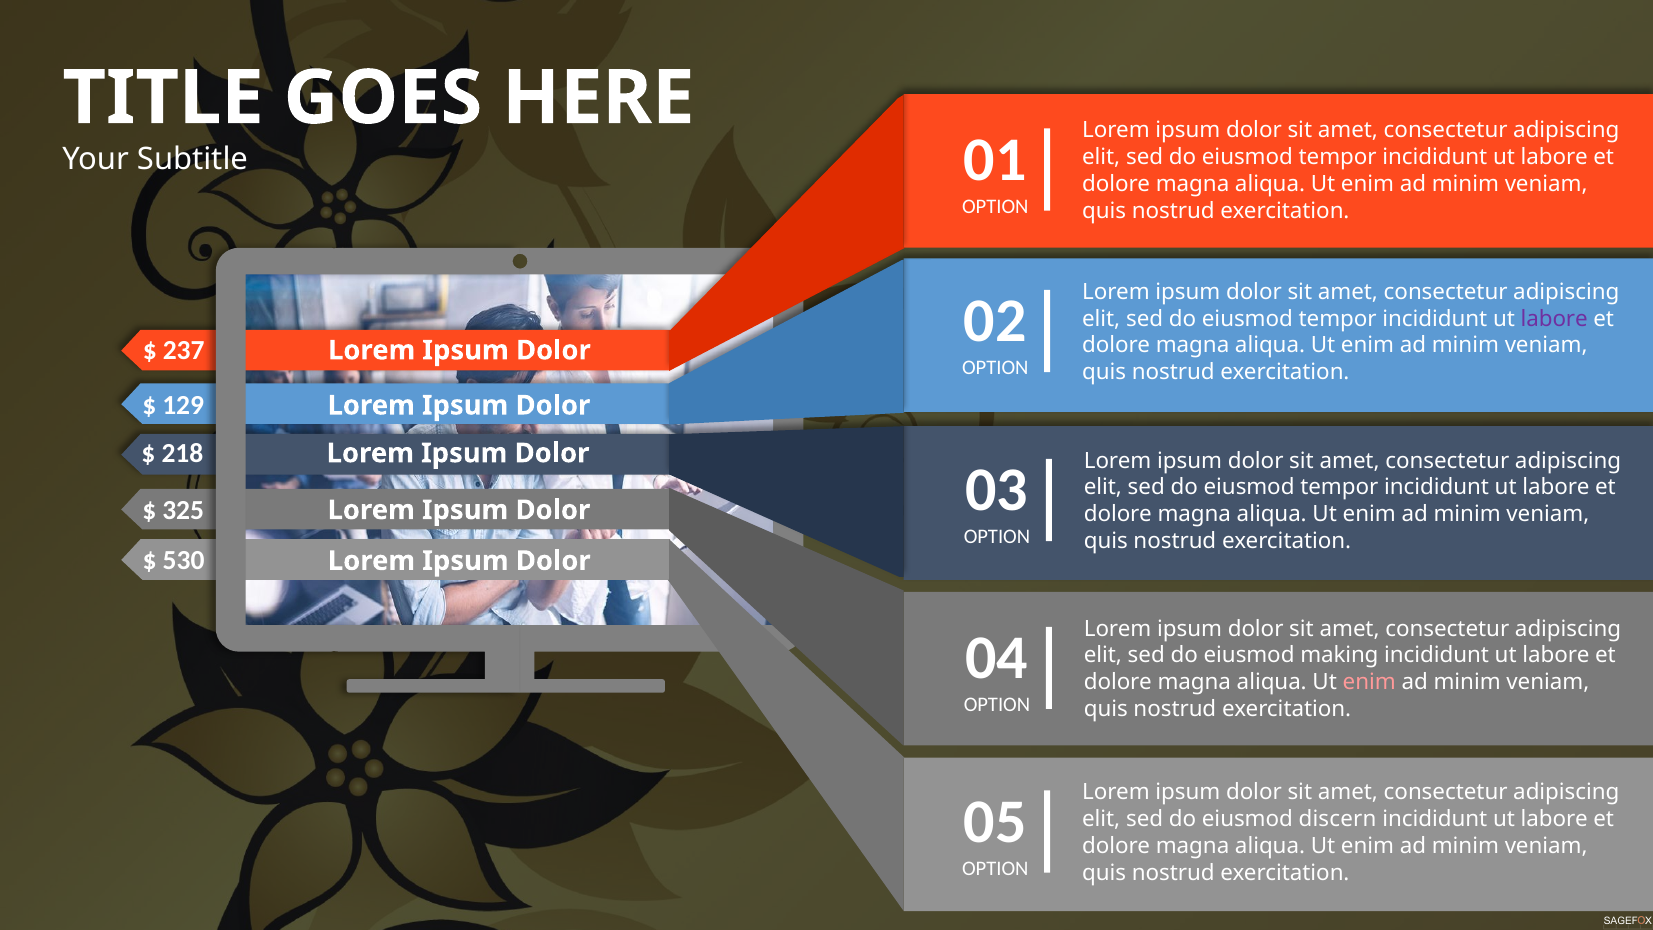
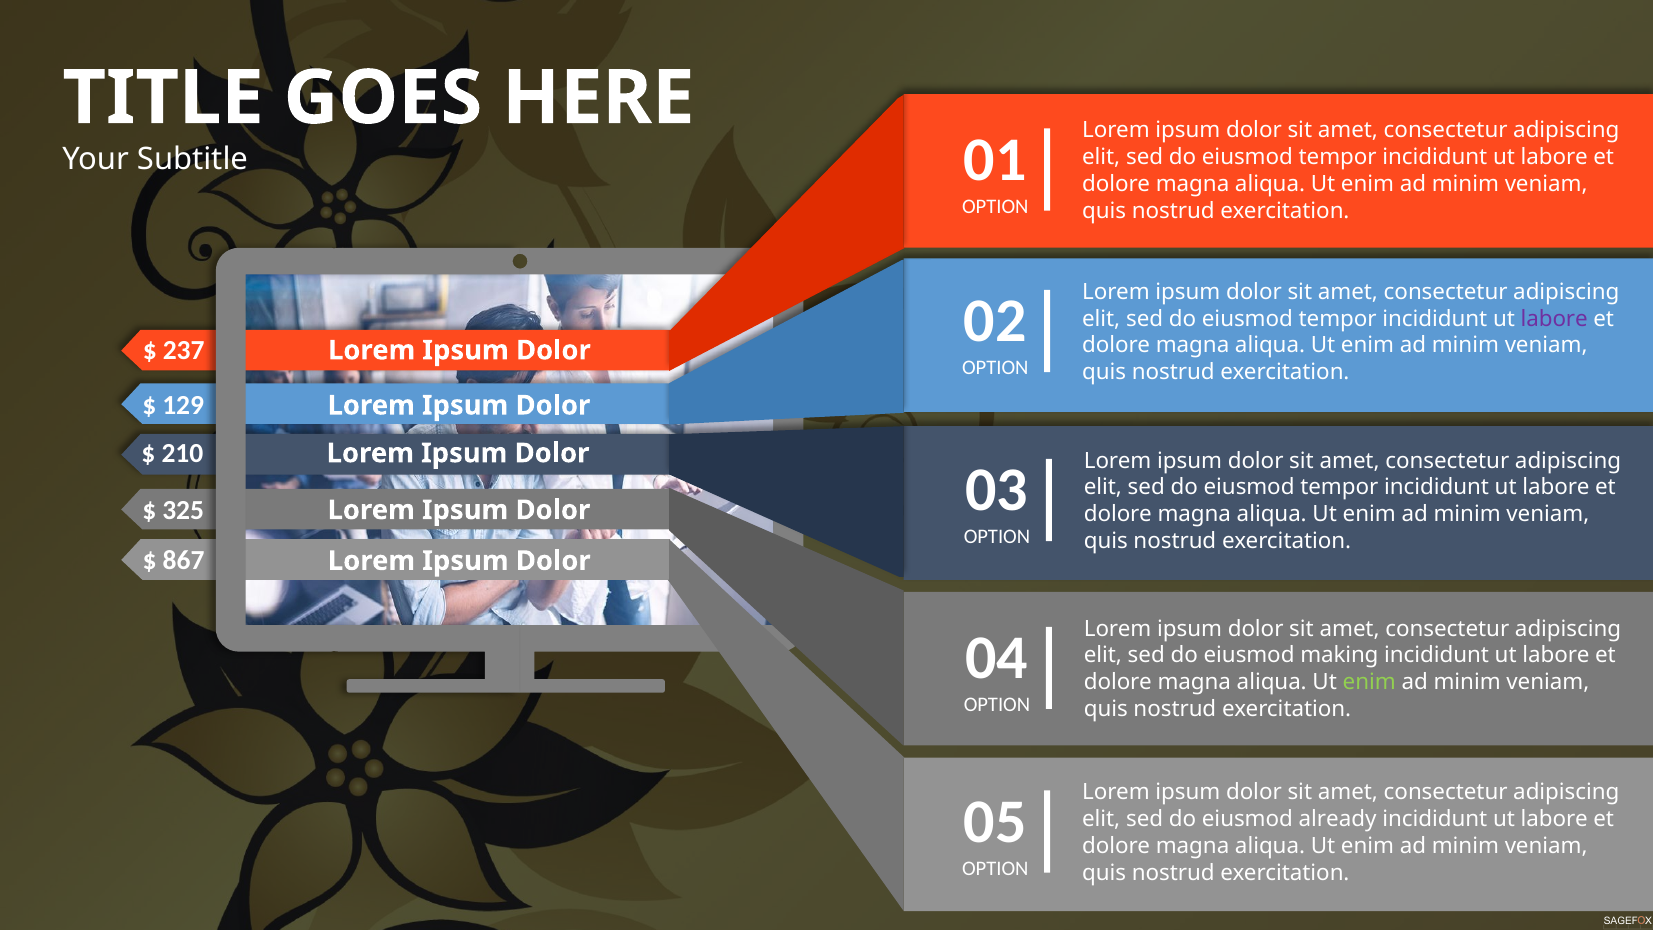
218: 218 -> 210 (182, 453)
530: 530 -> 867 (184, 561)
enim colour: pink -> light green (1369, 682)
discern: discern -> already (1338, 819)
